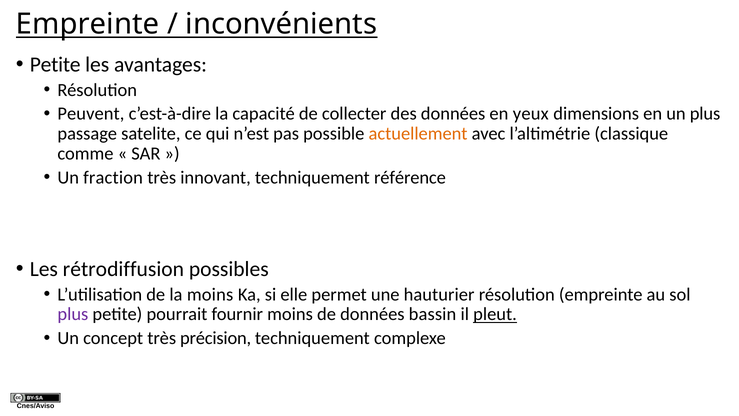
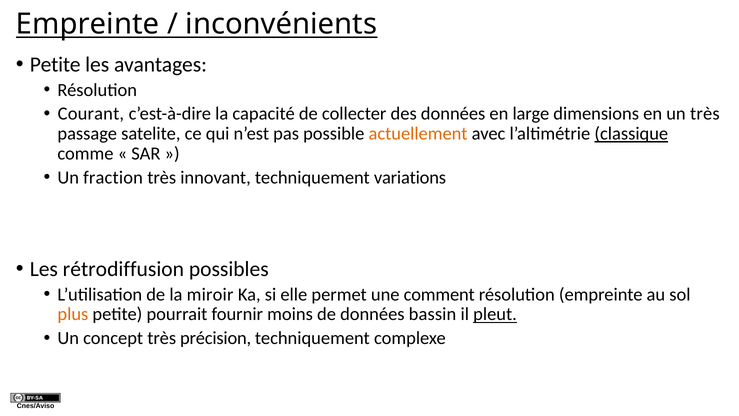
Peuvent: Peuvent -> Courant (91, 114)
yeux: yeux -> large (531, 114)
un plus: plus -> très (705, 114)
classique underline: none -> present (631, 134)
référence: référence -> variations (410, 177)
la moins: moins -> miroir (210, 294)
hauturier: hauturier -> comment (439, 294)
plus colour: purple -> orange (73, 314)
